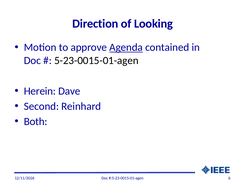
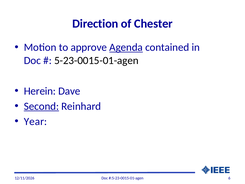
Looking: Looking -> Chester (153, 24)
Second underline: none -> present (41, 106)
Both: Both -> Year (35, 121)
